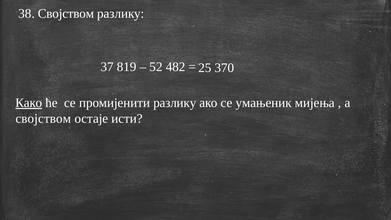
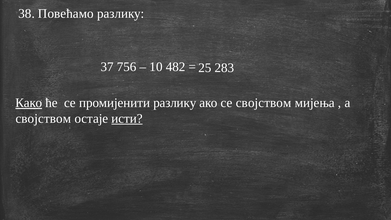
38 Својством: Својством -> Повећамо (66, 14)
819: 819 -> 756 (127, 67)
52: 52 -> 10 (156, 67)
370: 370 -> 283 (224, 68)
се умањеник: умањеник -> својством (264, 103)
исти underline: none -> present (127, 119)
